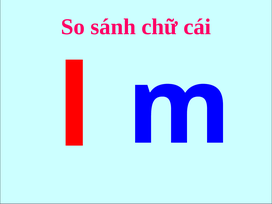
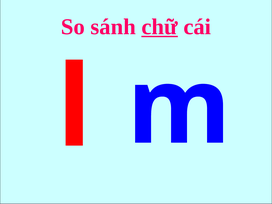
chữ underline: none -> present (160, 27)
